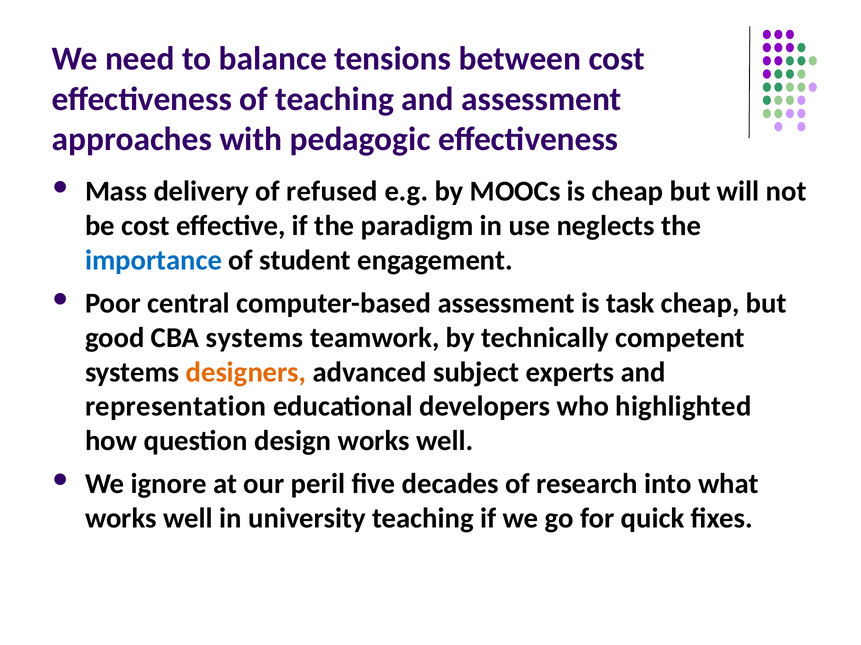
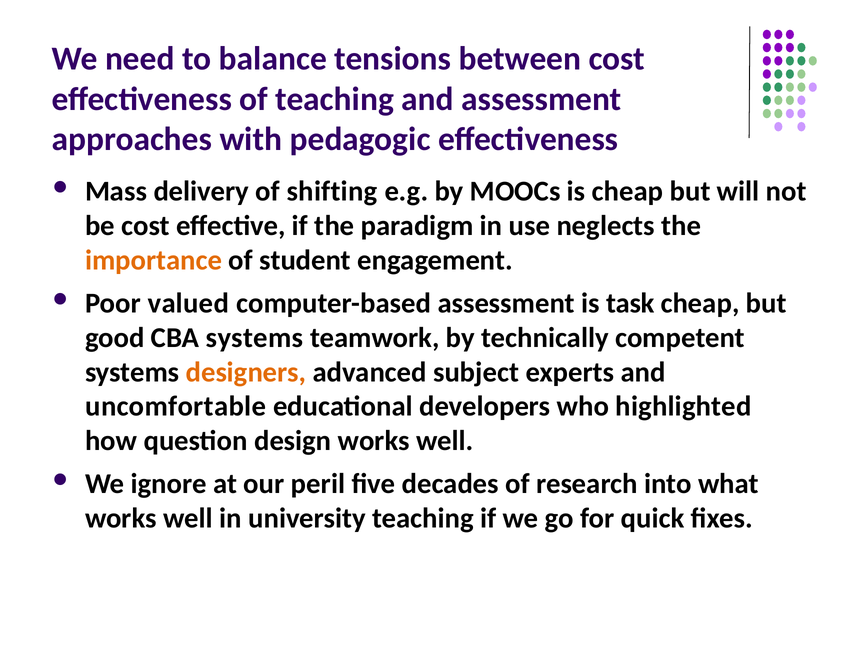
refused: refused -> shifting (332, 192)
importance colour: blue -> orange (154, 261)
central: central -> valued (188, 304)
representation: representation -> uncomfortable (176, 407)
